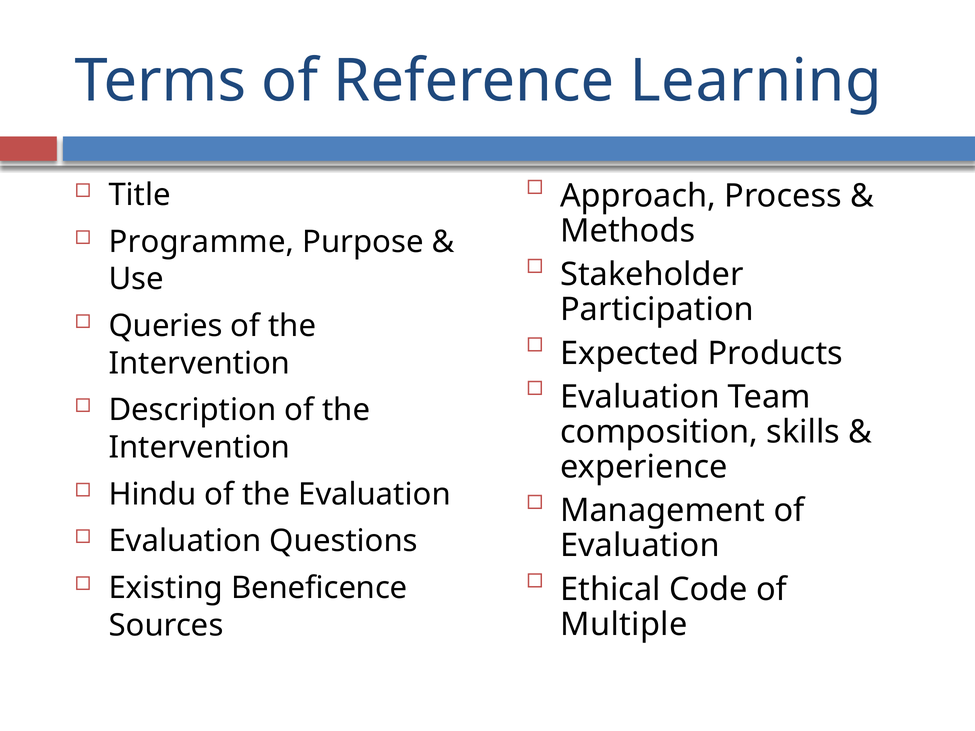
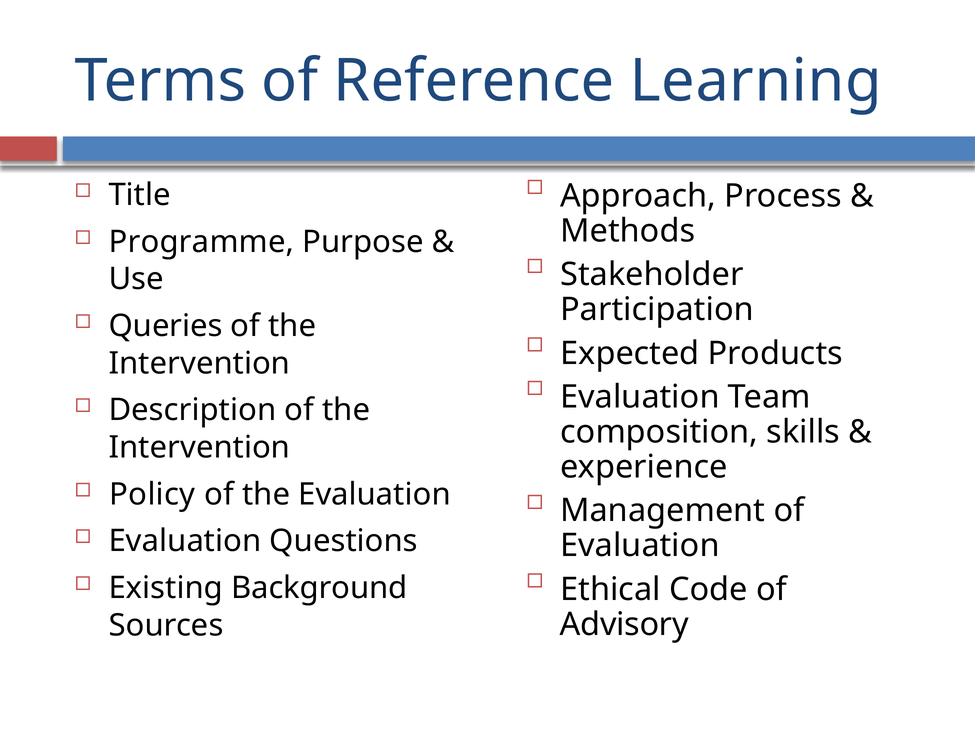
Hindu: Hindu -> Policy (152, 495)
Beneficence: Beneficence -> Background (319, 588)
Multiple: Multiple -> Advisory (624, 625)
